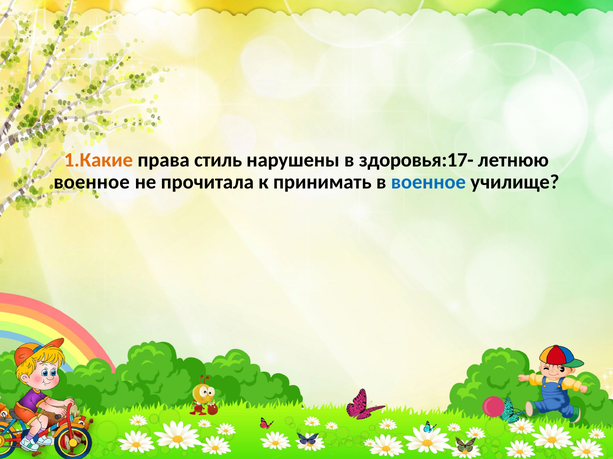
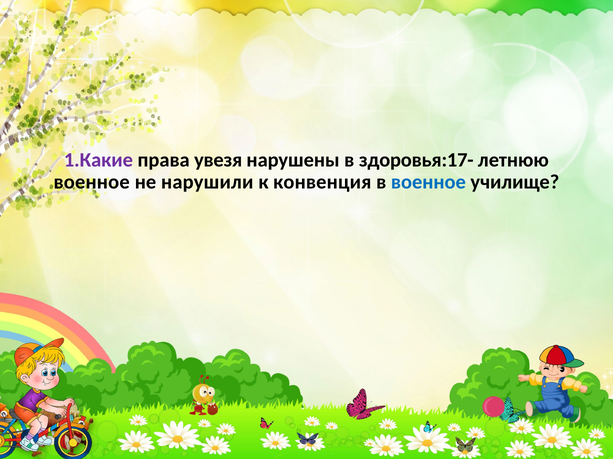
1.Какие colour: orange -> purple (98, 160)
стиль: стиль -> увезя (218, 160)
прочитала: прочитала -> нарушили (207, 182)
принимать: принимать -> конвенция (322, 182)
